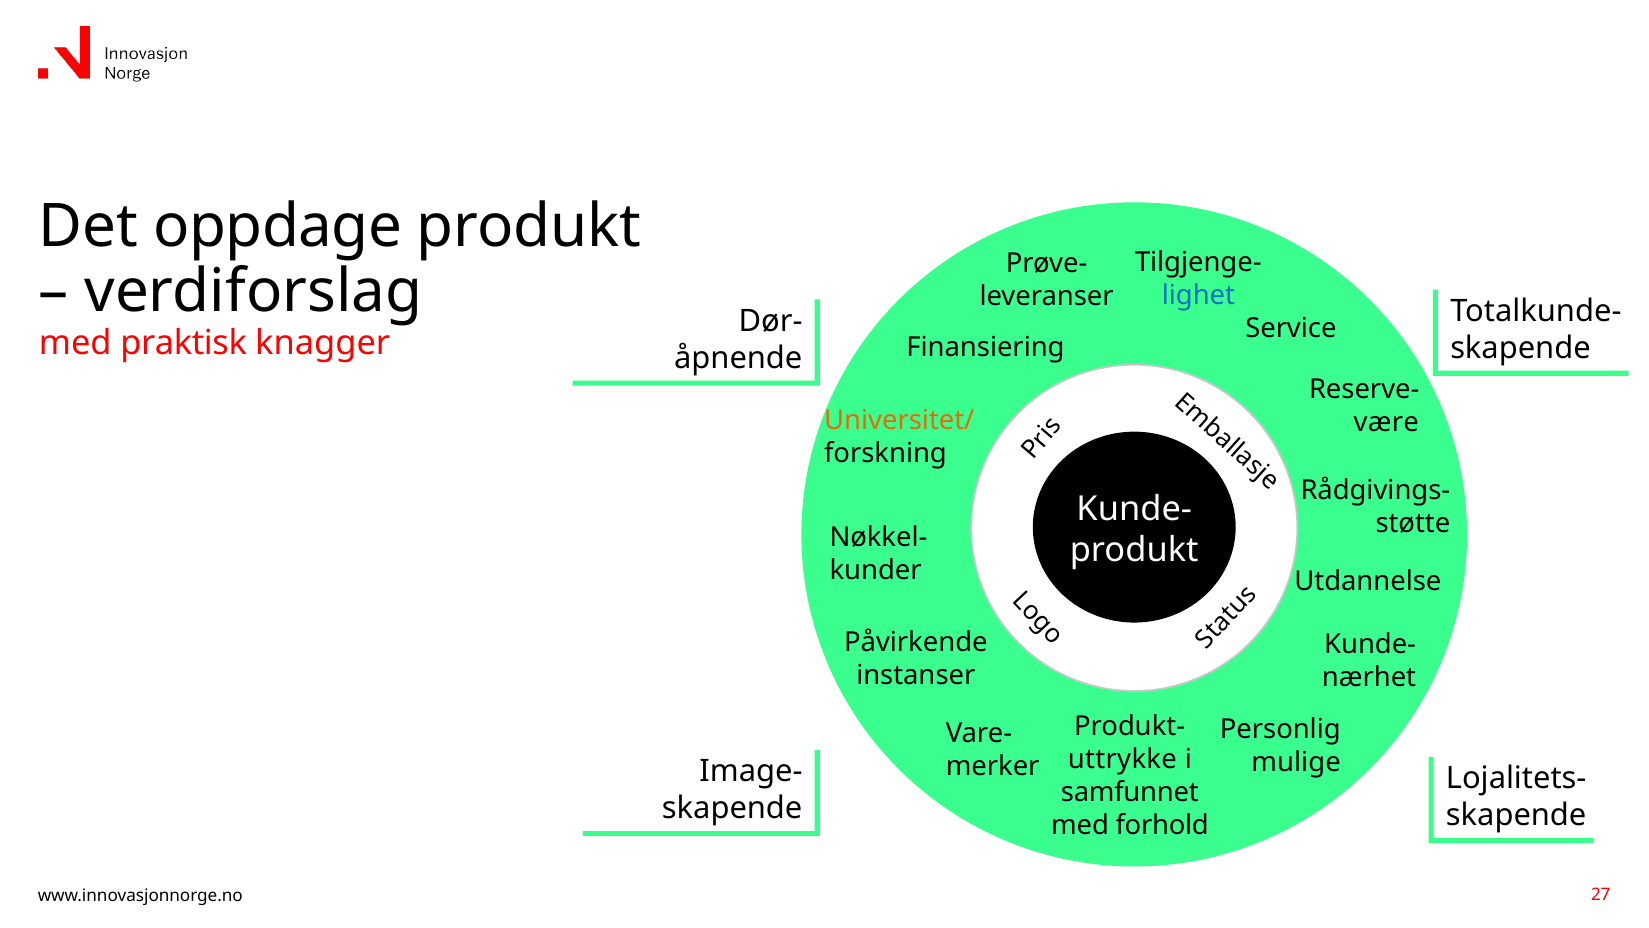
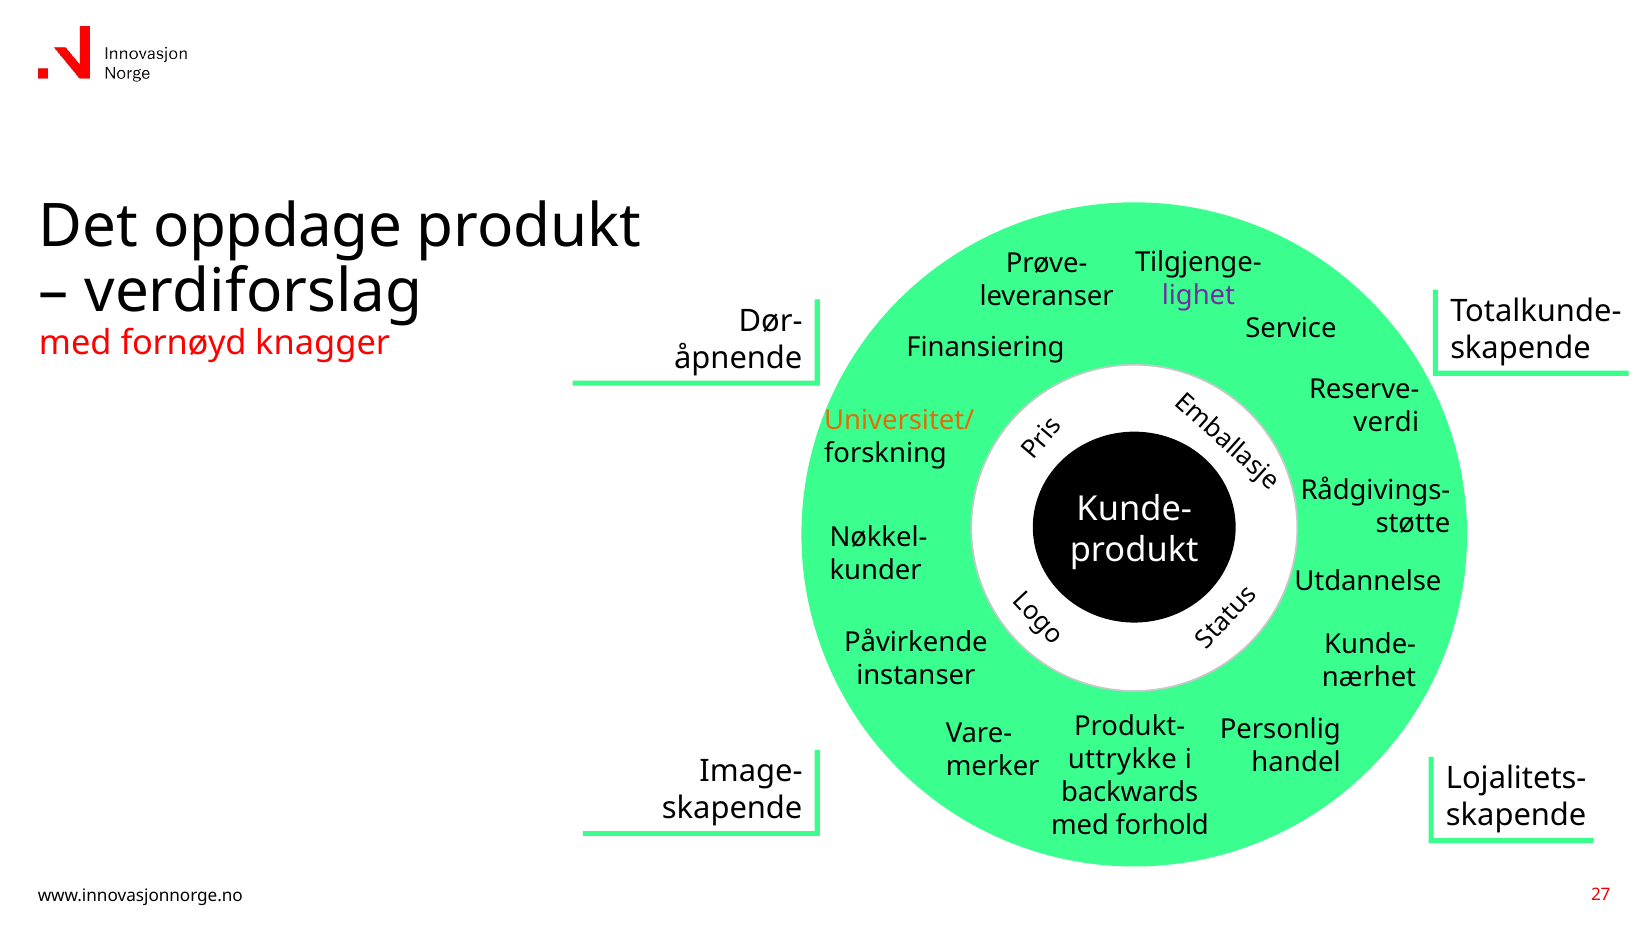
lighet colour: blue -> purple (1198, 295)
praktisk: praktisk -> fornøyd (184, 343)
være: være -> verdi (1386, 422)
mulige: mulige -> handel (1296, 762)
samfunnet: samfunnet -> backwards (1130, 792)
